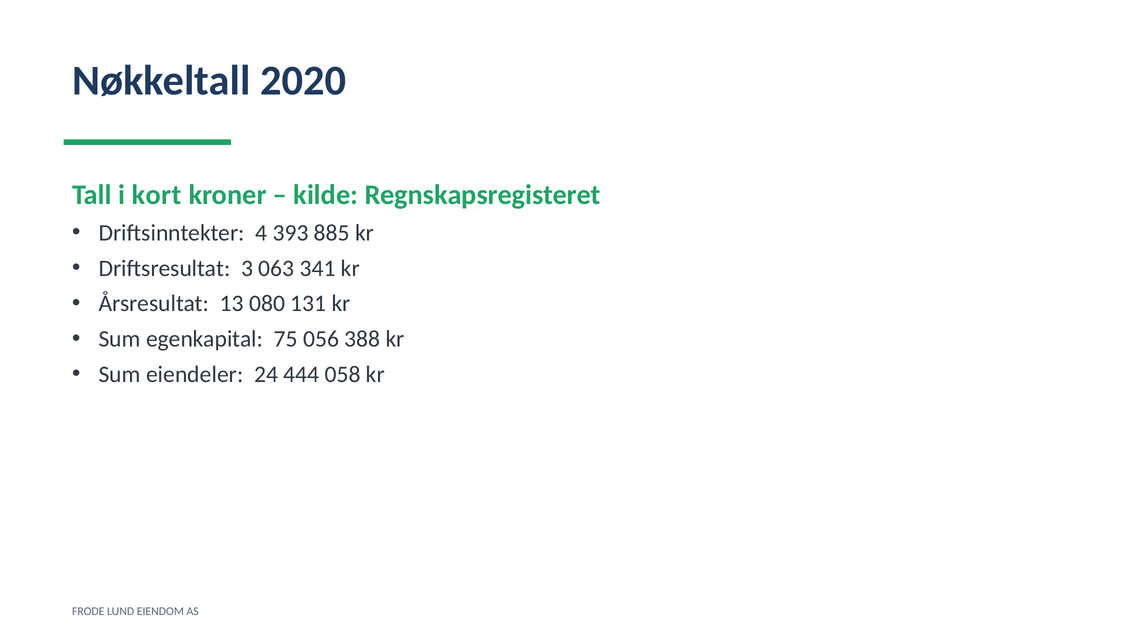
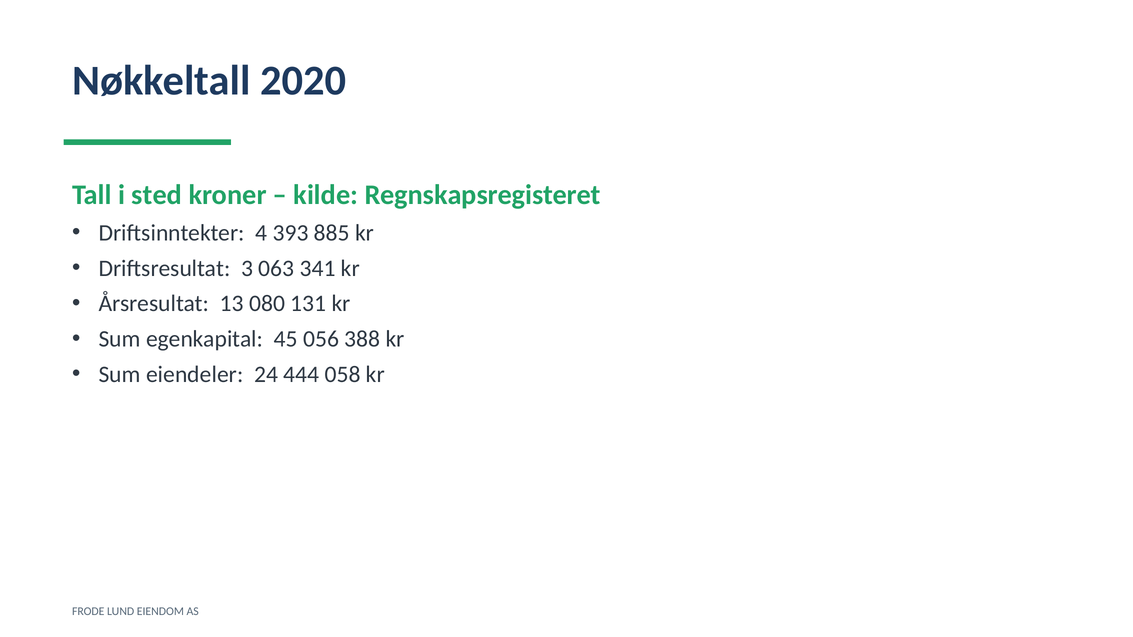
kort: kort -> sted (157, 195)
75: 75 -> 45 (286, 339)
